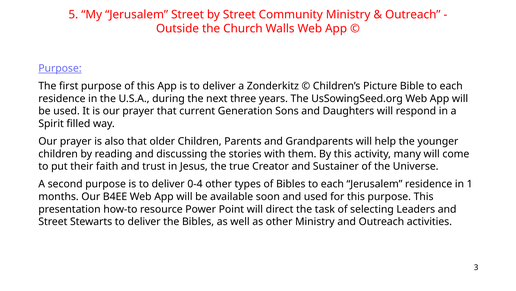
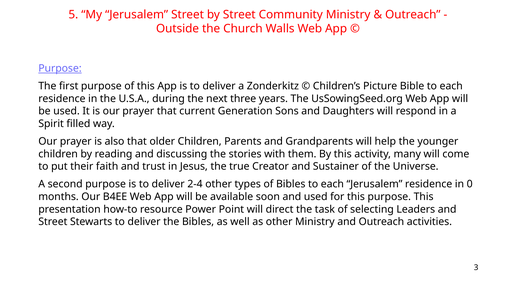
0-4: 0-4 -> 2-4 (195, 184)
1: 1 -> 0 (470, 184)
